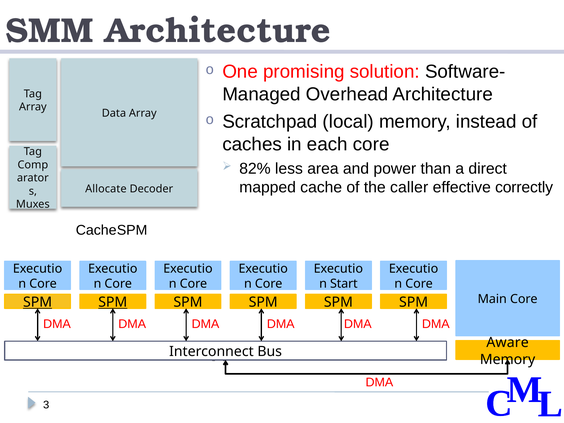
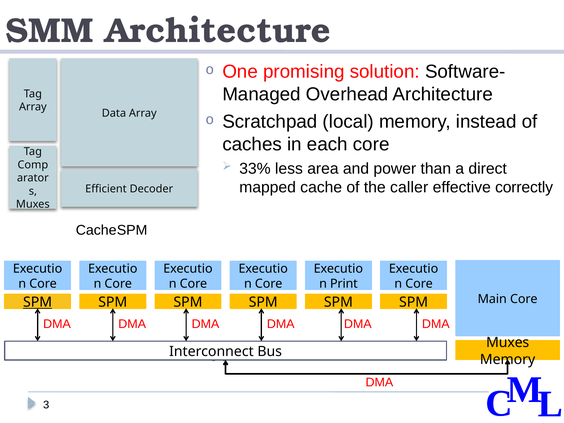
82%: 82% -> 33% (255, 169)
Allocate: Allocate -> Efficient (106, 189)
Start: Start -> Print (344, 284)
SPM underline: present -> none (113, 302)
Aware: Aware -> Muxes (508, 342)
